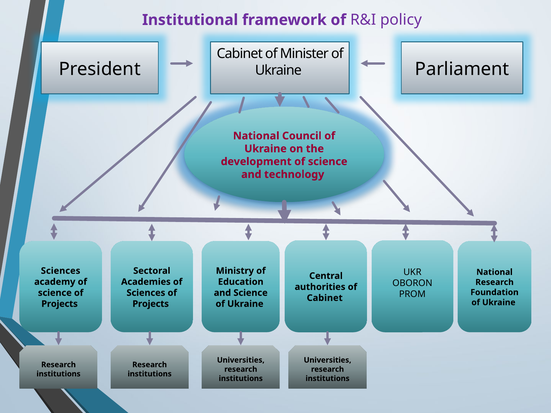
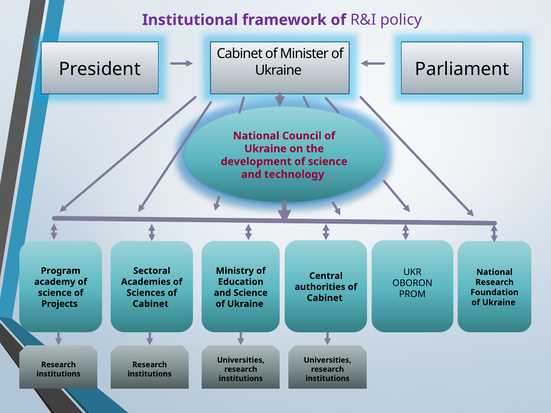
Sciences: Sciences -> Program (61, 271)
Projects: Projects -> Cabinet (151, 304)
